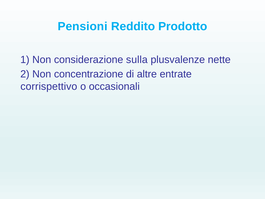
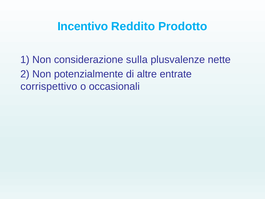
Pensioni: Pensioni -> Incentivo (83, 26)
concentrazione: concentrazione -> potenzialmente (89, 74)
